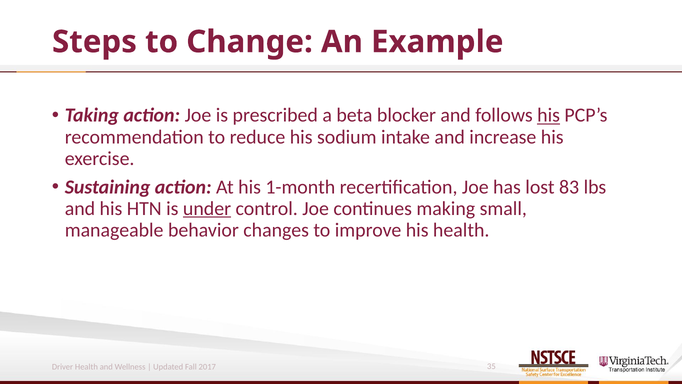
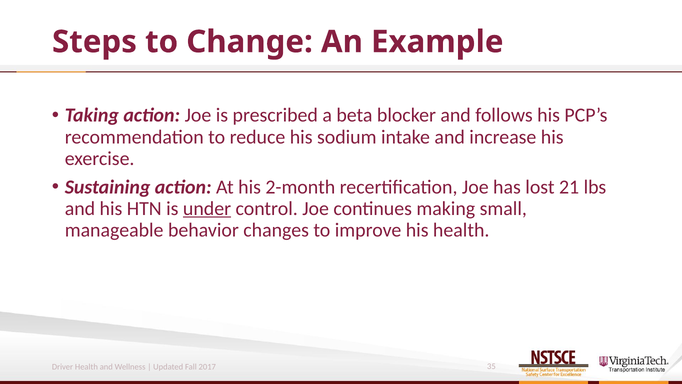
his underline: present -> none (549, 115)
1-month: 1-month -> 2-month (300, 187)
83: 83 -> 21 (569, 187)
